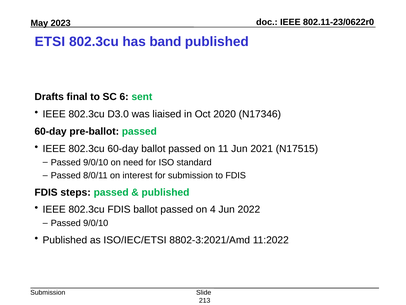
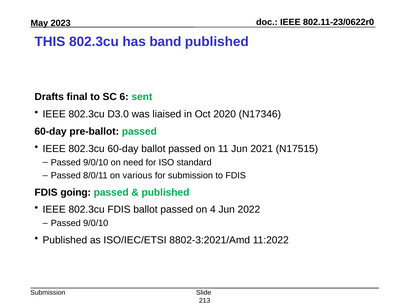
ETSI: ETSI -> THIS (50, 42)
interest: interest -> various (137, 175)
steps: steps -> going (76, 192)
